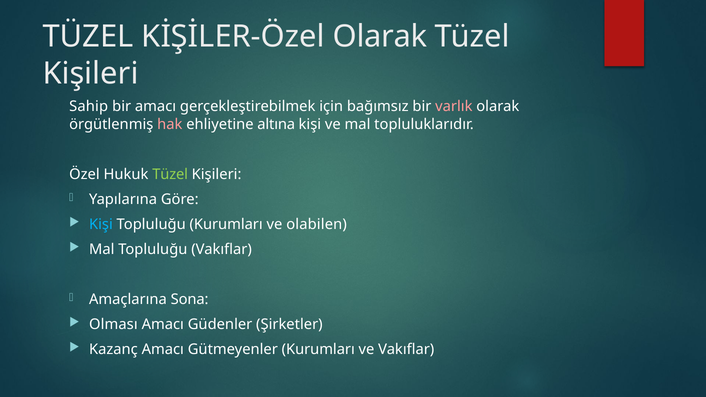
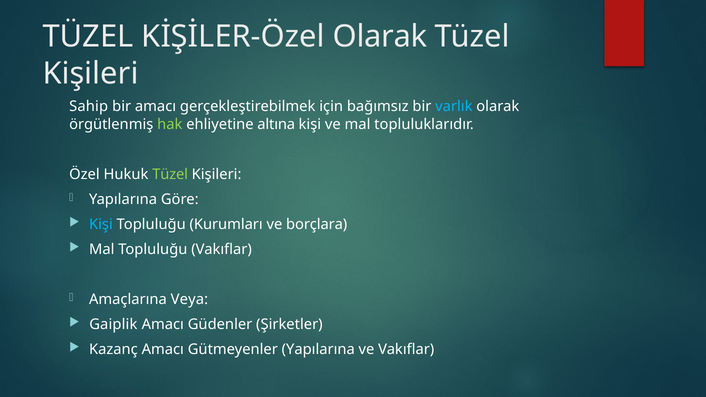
varlık colour: pink -> light blue (454, 107)
hak colour: pink -> light green (170, 124)
olabilen: olabilen -> borçlara (317, 224)
Sona: Sona -> Veya (189, 300)
Olması: Olması -> Gaiplik (113, 325)
Gütmeyenler Kurumları: Kurumları -> Yapılarına (318, 350)
